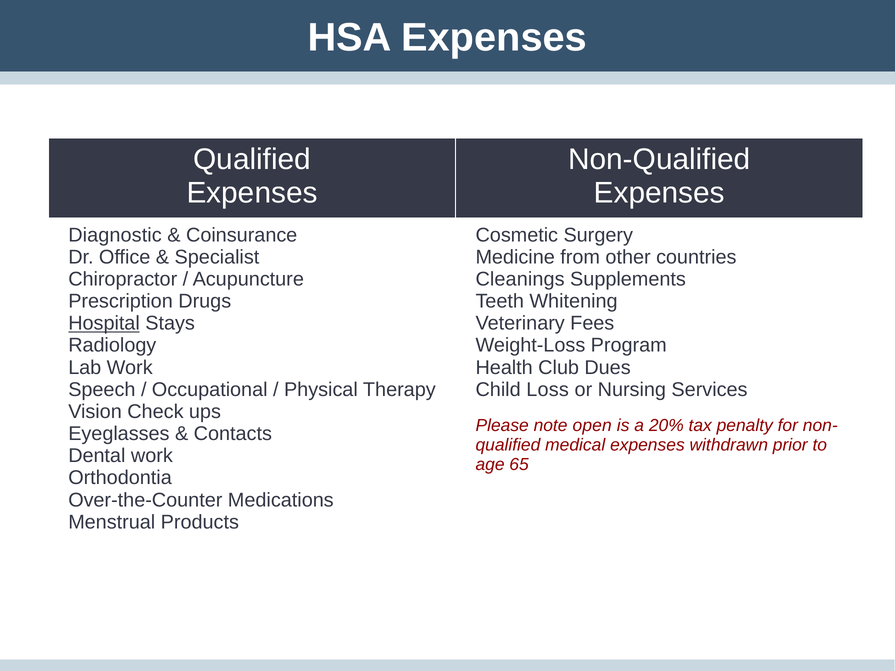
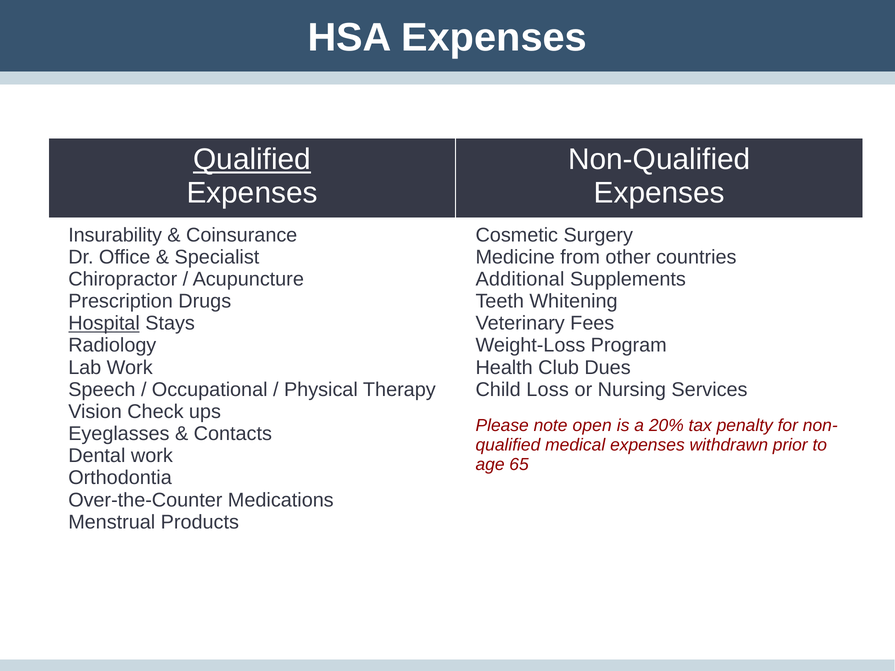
Qualified underline: none -> present (252, 160)
Diagnostic: Diagnostic -> Insurability (115, 235)
Cleanings: Cleanings -> Additional (520, 279)
